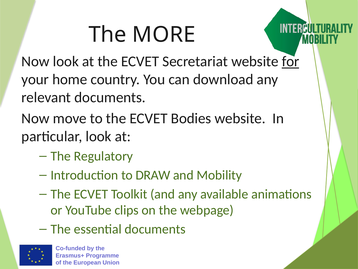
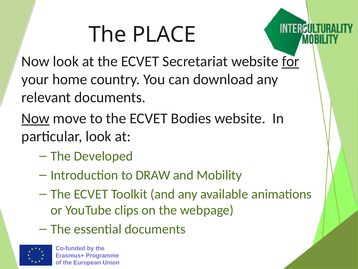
MORE: MORE -> PLACE (164, 35)
Now underline: none -> present (36, 118)
Regulatory: Regulatory -> Developed (103, 156)
